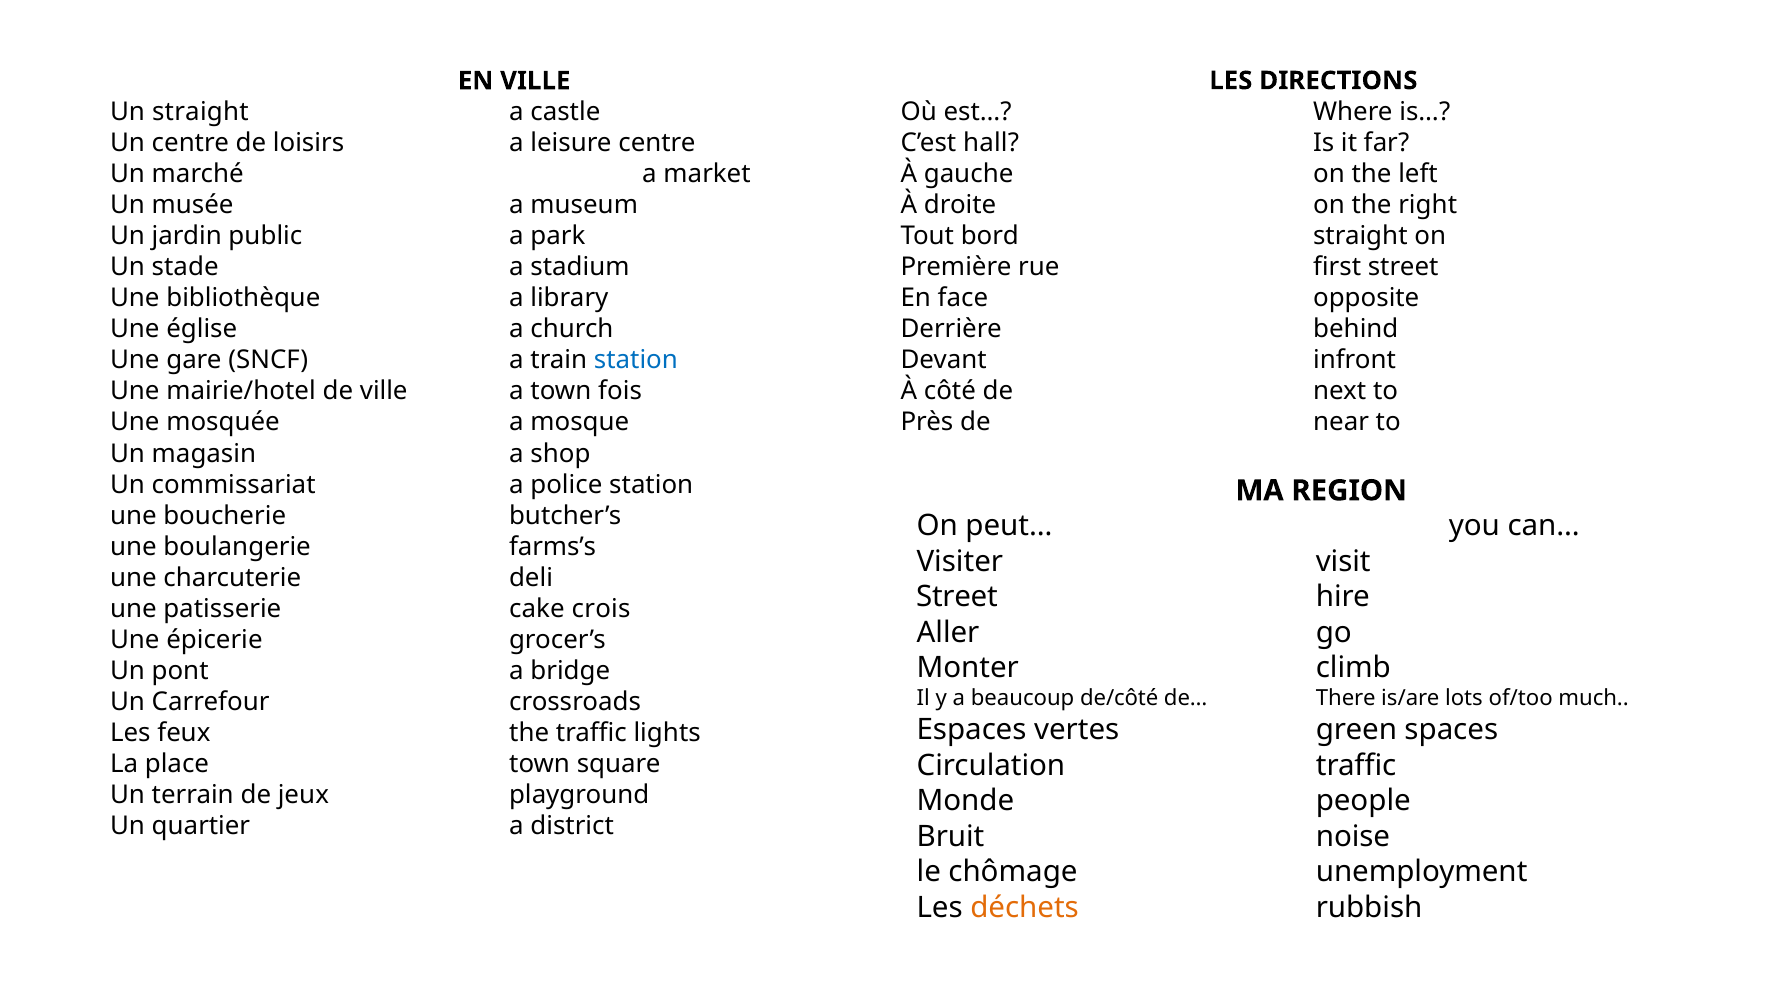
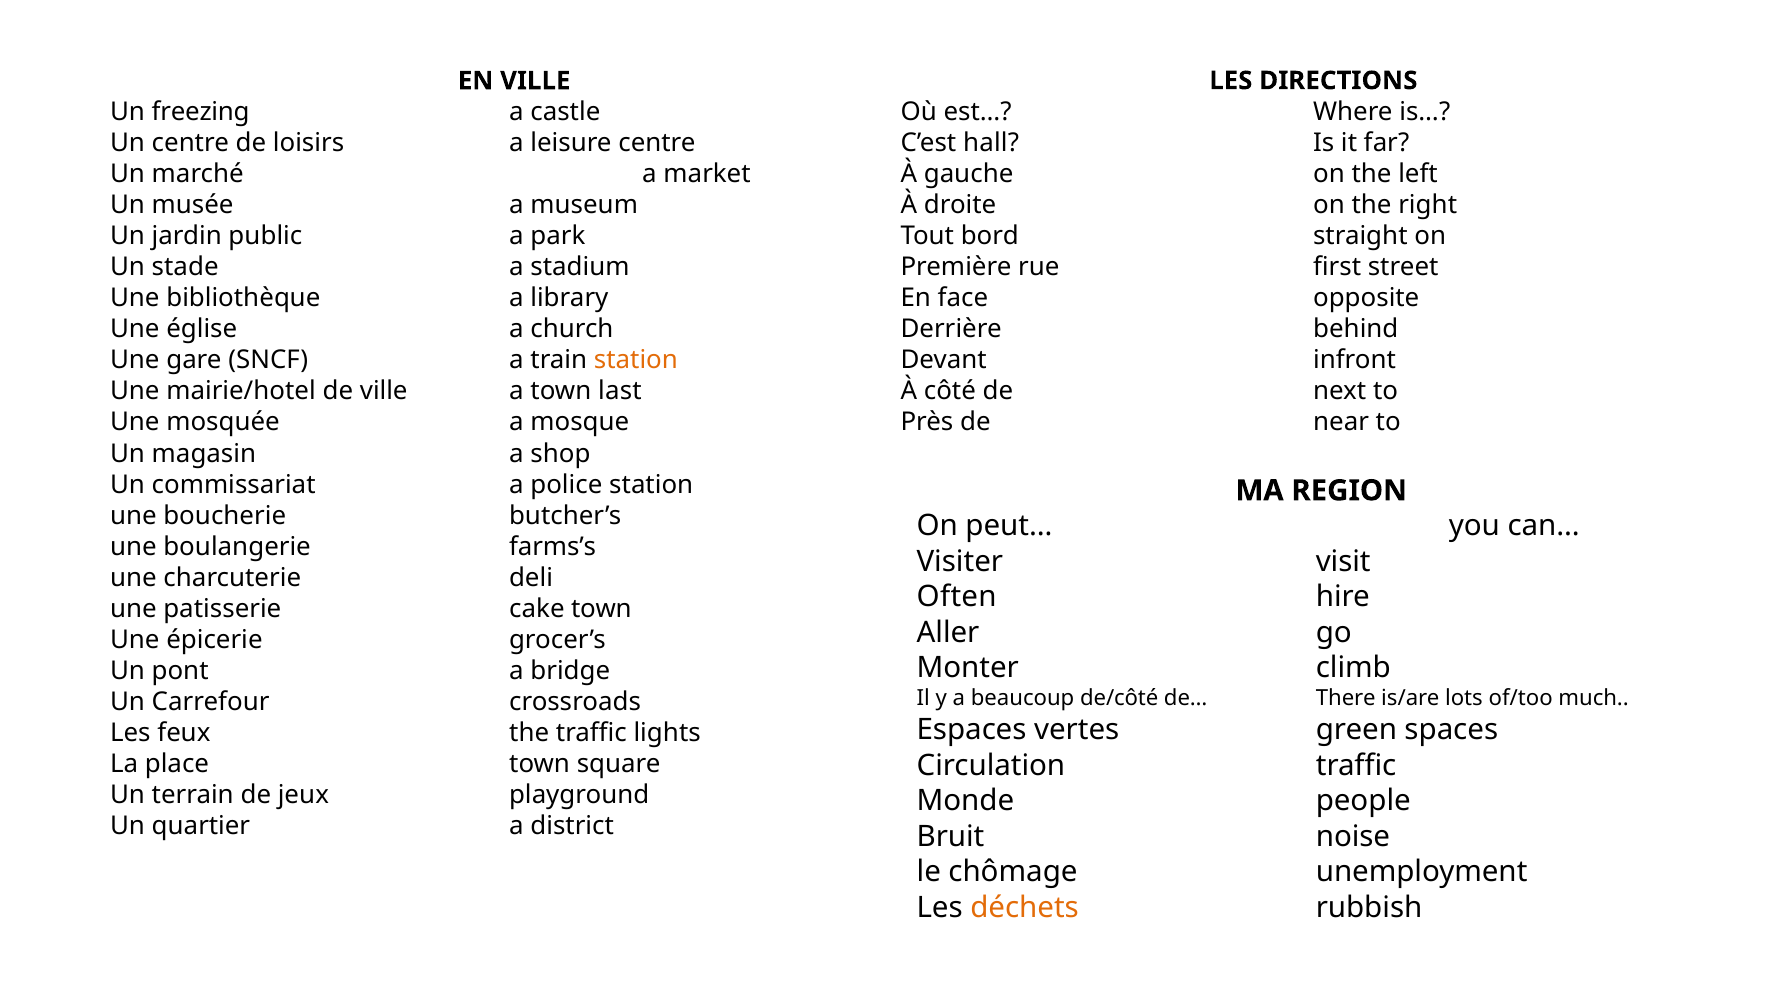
Un straight: straight -> freezing (201, 112)
station colour: blue -> orange (636, 360)
fois: fois -> last (620, 391)
Street: Street -> Often (957, 597)
cake crois: crois -> town (601, 609)
